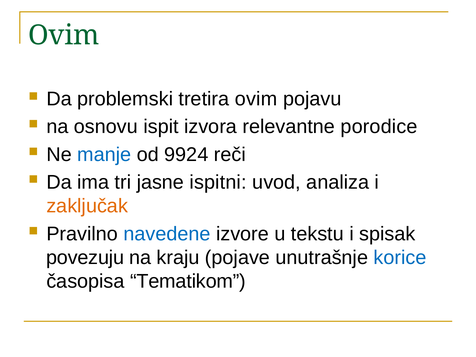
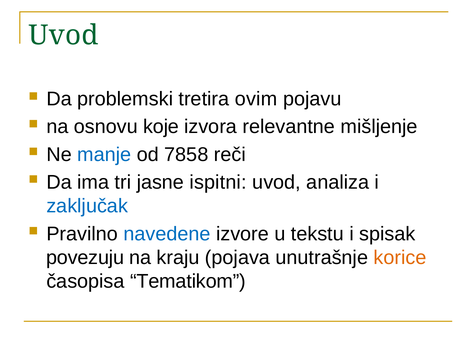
Ovim: Ovim -> Uvod (64, 35)
ispit: ispit -> koje (161, 127)
porodice: porodice -> mišljenje (379, 127)
9924: 9924 -> 7858 (186, 155)
zaključak colour: orange -> blue (87, 206)
pojave: pojave -> pojava (237, 258)
korice colour: blue -> orange (400, 258)
